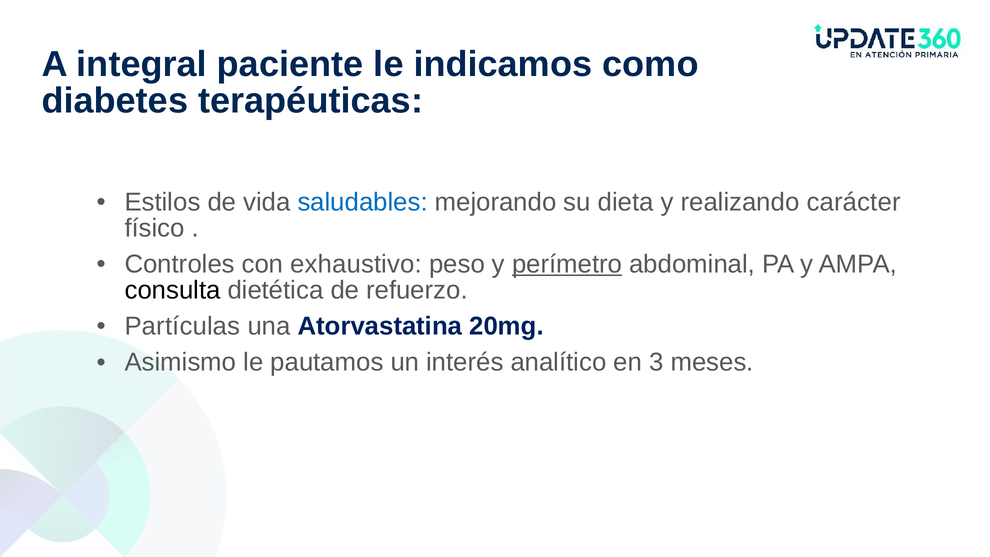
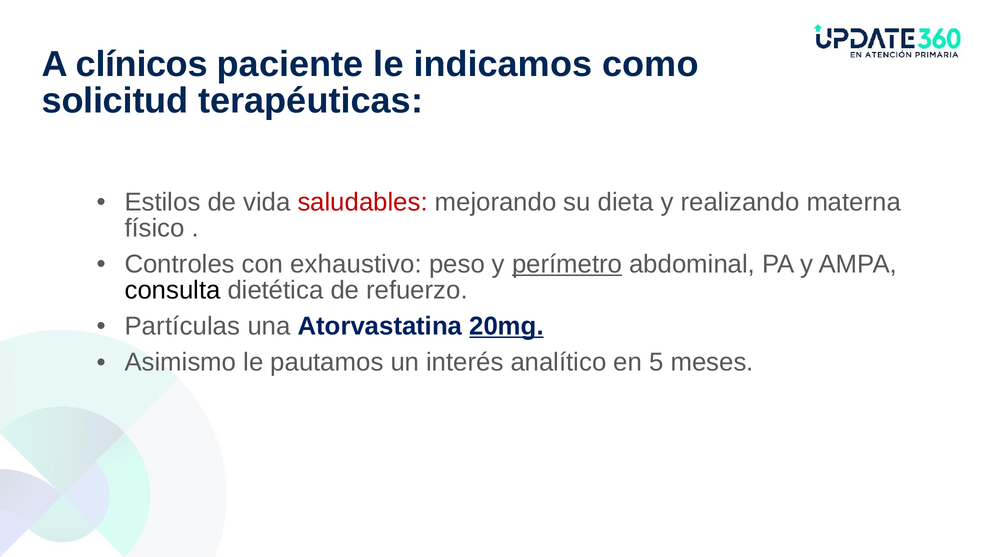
integral: integral -> clínicos (142, 64)
diabetes: diabetes -> solicitud (115, 101)
saludables colour: blue -> red (363, 202)
carácter: carácter -> materna (854, 202)
20mg underline: none -> present (506, 326)
3: 3 -> 5 (656, 362)
